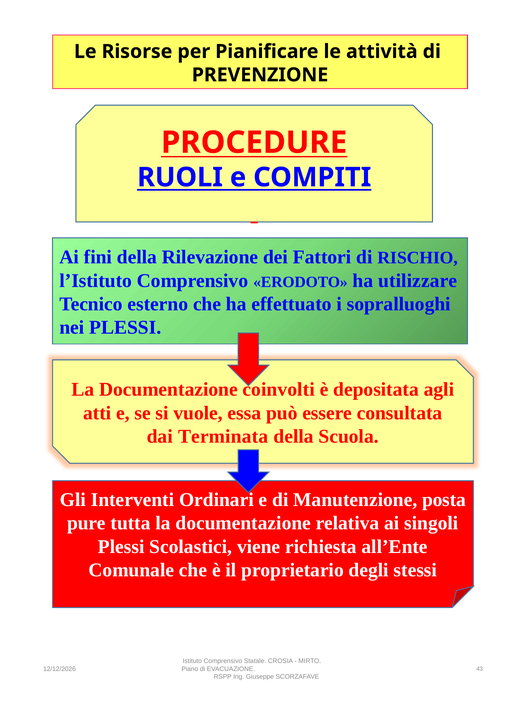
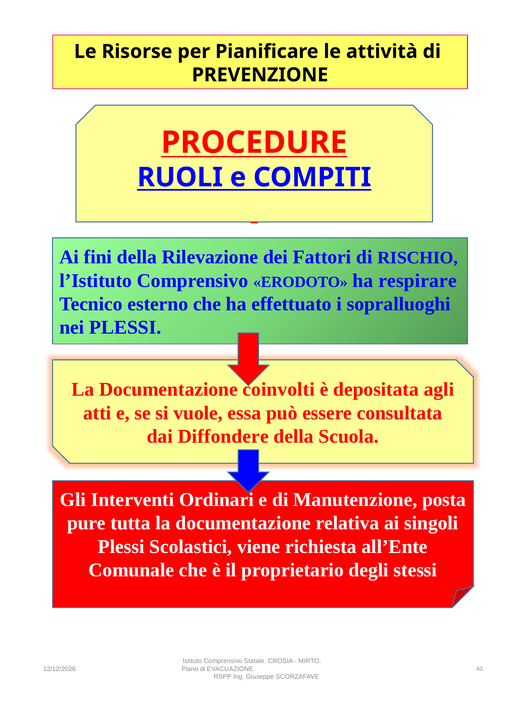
utilizzare: utilizzare -> respirare (418, 281)
Terminata: Terminata -> Diffondere (223, 437)
